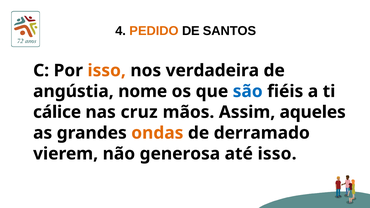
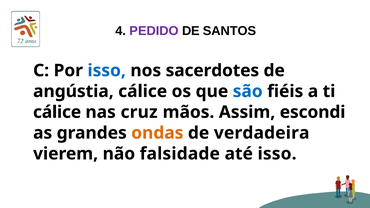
PEDIDO colour: orange -> purple (154, 31)
isso colour: orange -> blue (107, 71)
verdadeira: verdadeira -> sacerdotes (212, 71)
angústia nome: nome -> cálice (143, 91)
aqueles: aqueles -> escondi (313, 112)
derramado: derramado -> verdadeira (262, 133)
generosa: generosa -> falsidade (180, 154)
